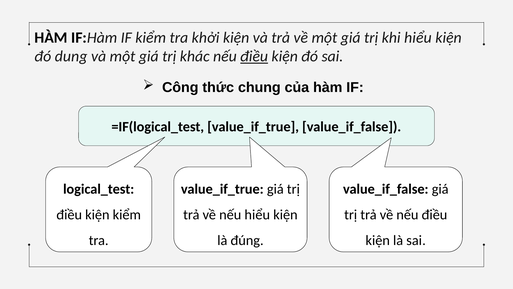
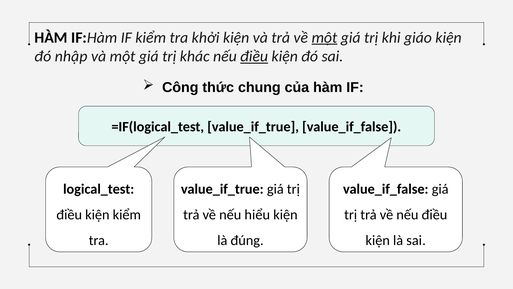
một underline: none -> present (324, 37)
khi hiểu: hiểu -> giáo (418, 37)
dung: dung -> nhập (71, 56)
